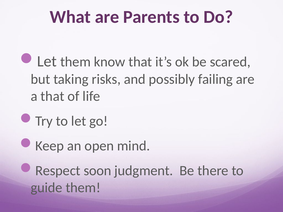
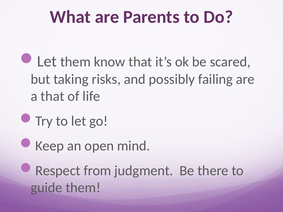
soon: soon -> from (97, 171)
